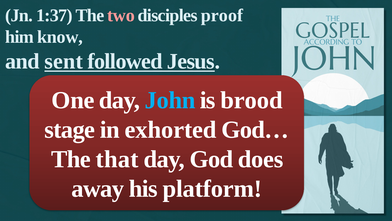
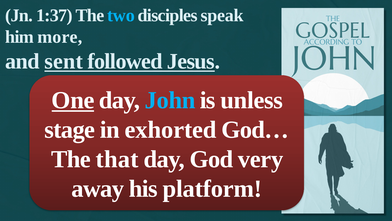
two colour: pink -> light blue (121, 15)
proof: proof -> speak (222, 15)
know: know -> more (60, 37)
One underline: none -> present (73, 100)
brood: brood -> unless (252, 100)
does: does -> very (261, 159)
